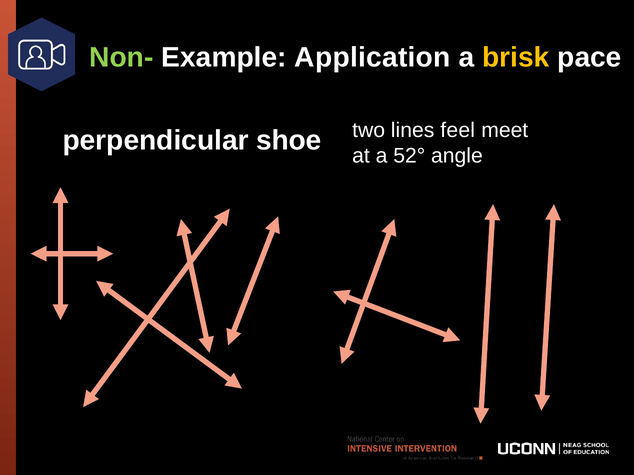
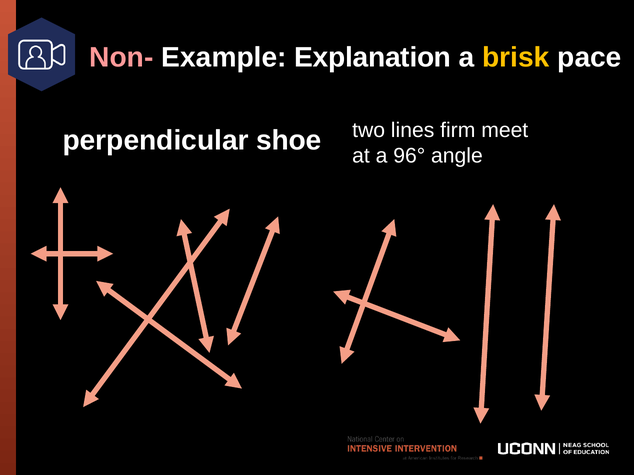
Non- colour: light green -> pink (121, 57)
Application: Application -> Explanation (373, 57)
feel: feel -> firm (458, 131)
52°: 52° -> 96° (409, 156)
